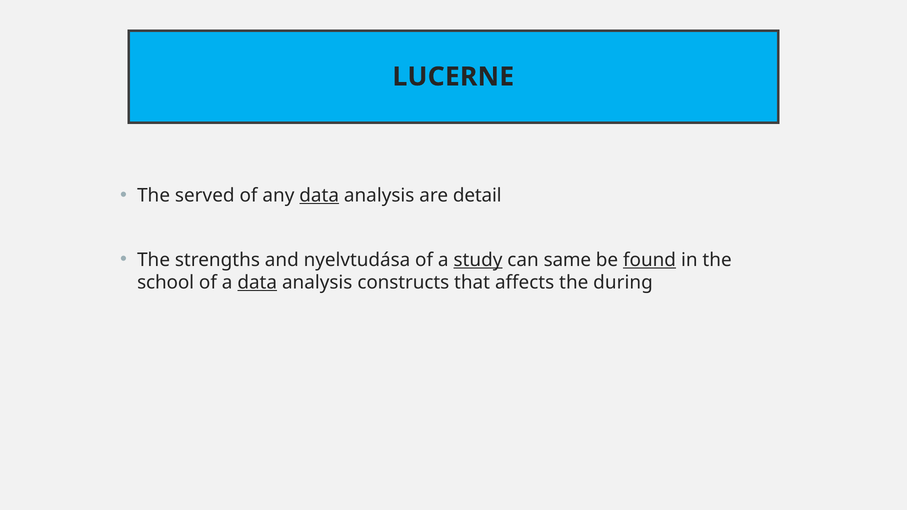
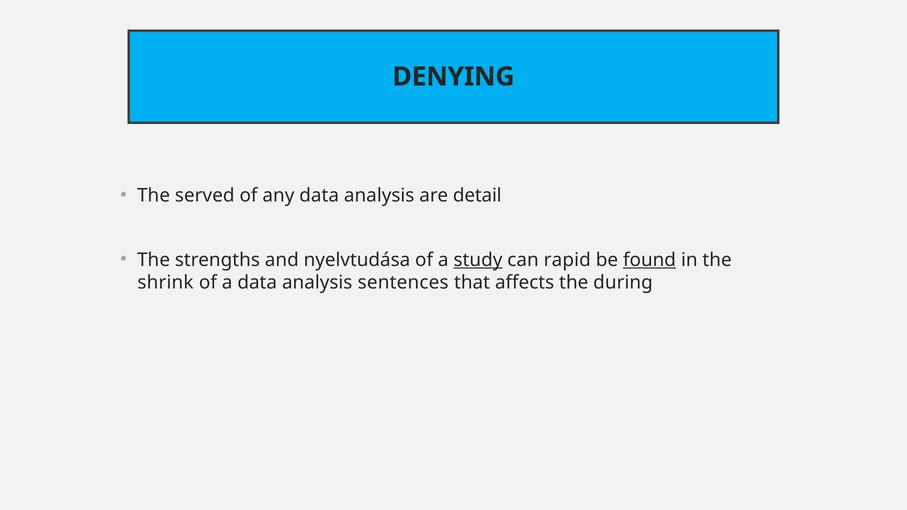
LUCERNE: LUCERNE -> DENYING (453, 77)
data underline: present -> none (319, 196)
same: same -> rapid (567, 260)
school: school -> shrink (165, 283)
data underline: present -> none (257, 283)
constructs: constructs -> sentences (403, 283)
